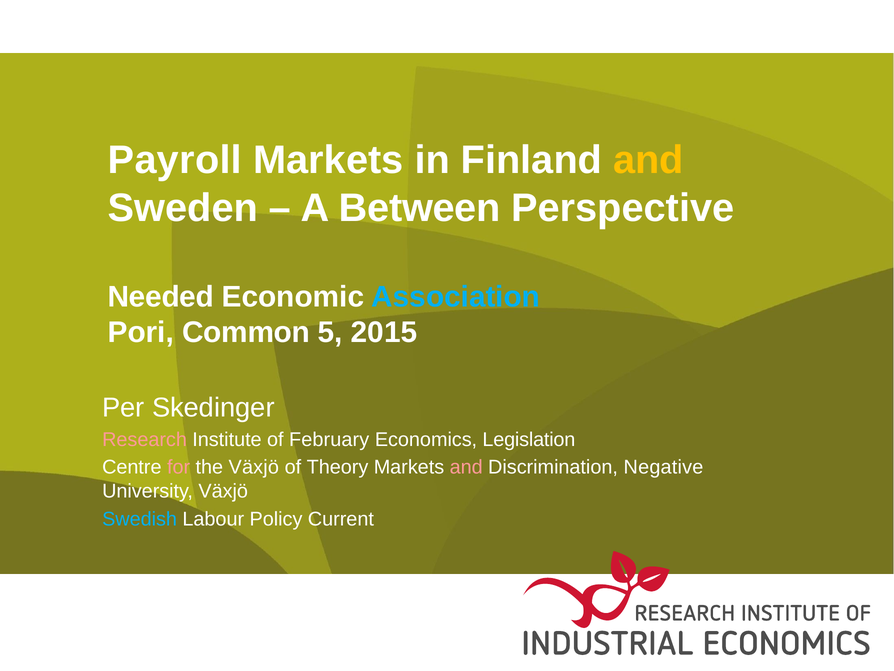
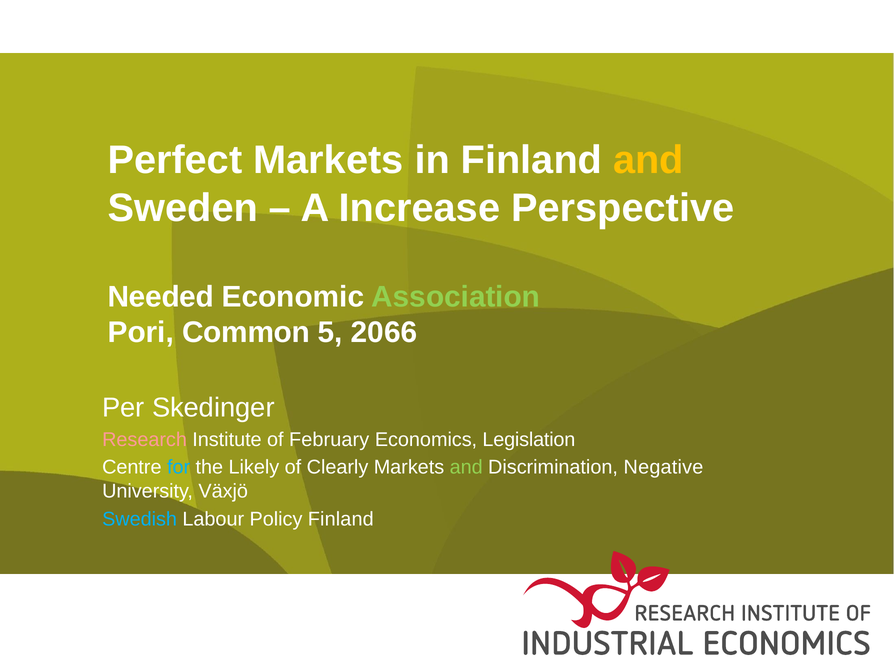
Payroll: Payroll -> Perfect (175, 160)
Between: Between -> Increase (420, 208)
Association colour: light blue -> light green (456, 297)
2015: 2015 -> 2066 (384, 332)
for colour: pink -> light blue (179, 467)
the Växjö: Växjö -> Likely (254, 467)
Theory: Theory -> Clearly (338, 467)
and colour: pink -> light green (466, 467)
Policy Current: Current -> Finland (341, 519)
